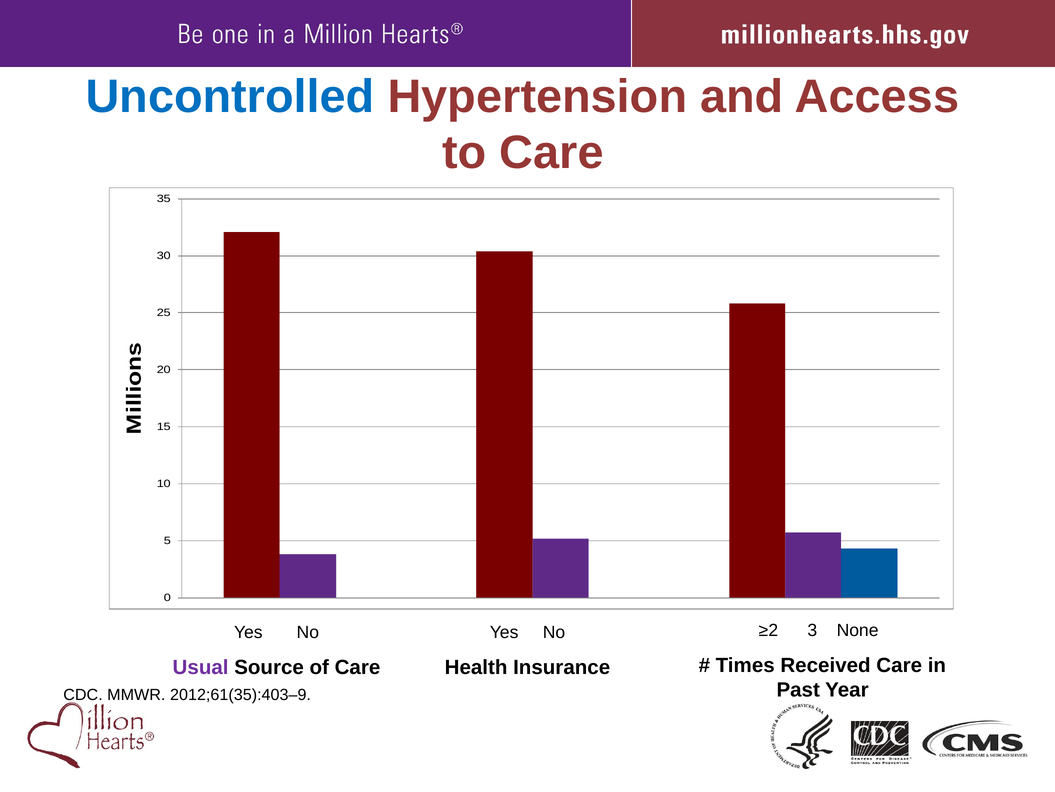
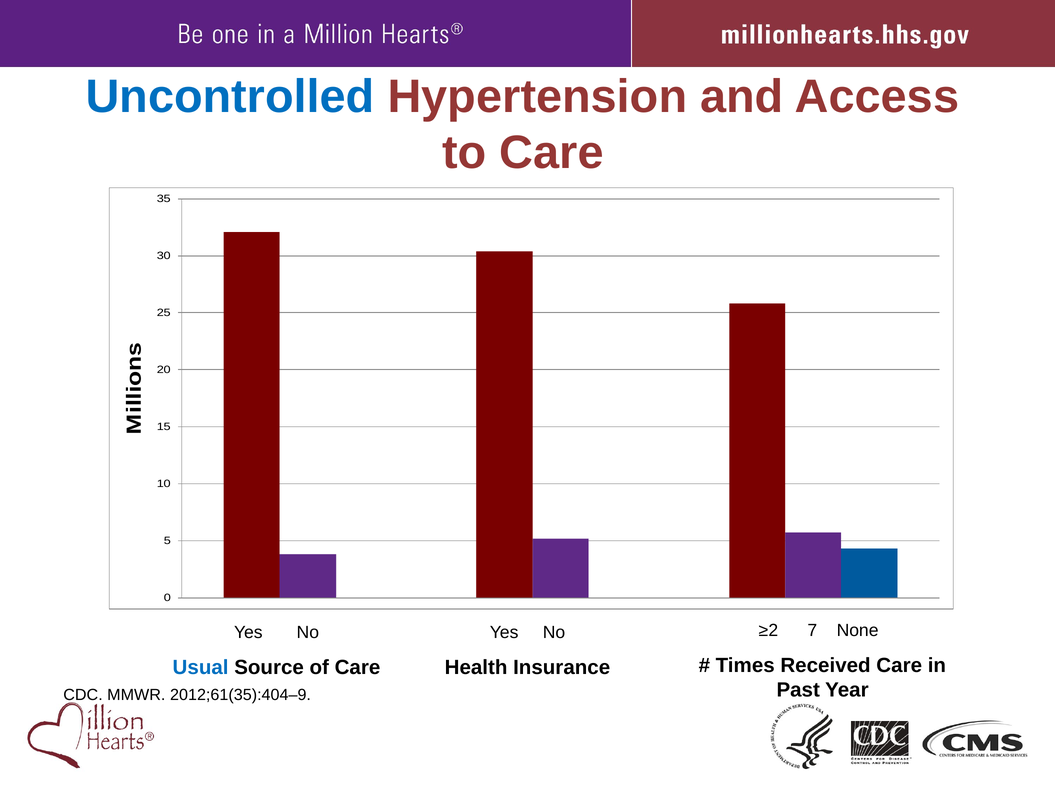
3: 3 -> 7 (812, 630)
Usual colour: purple -> blue (201, 667)
2012;61(35):403–9: 2012;61(35):403–9 -> 2012;61(35):404–9 (241, 695)
